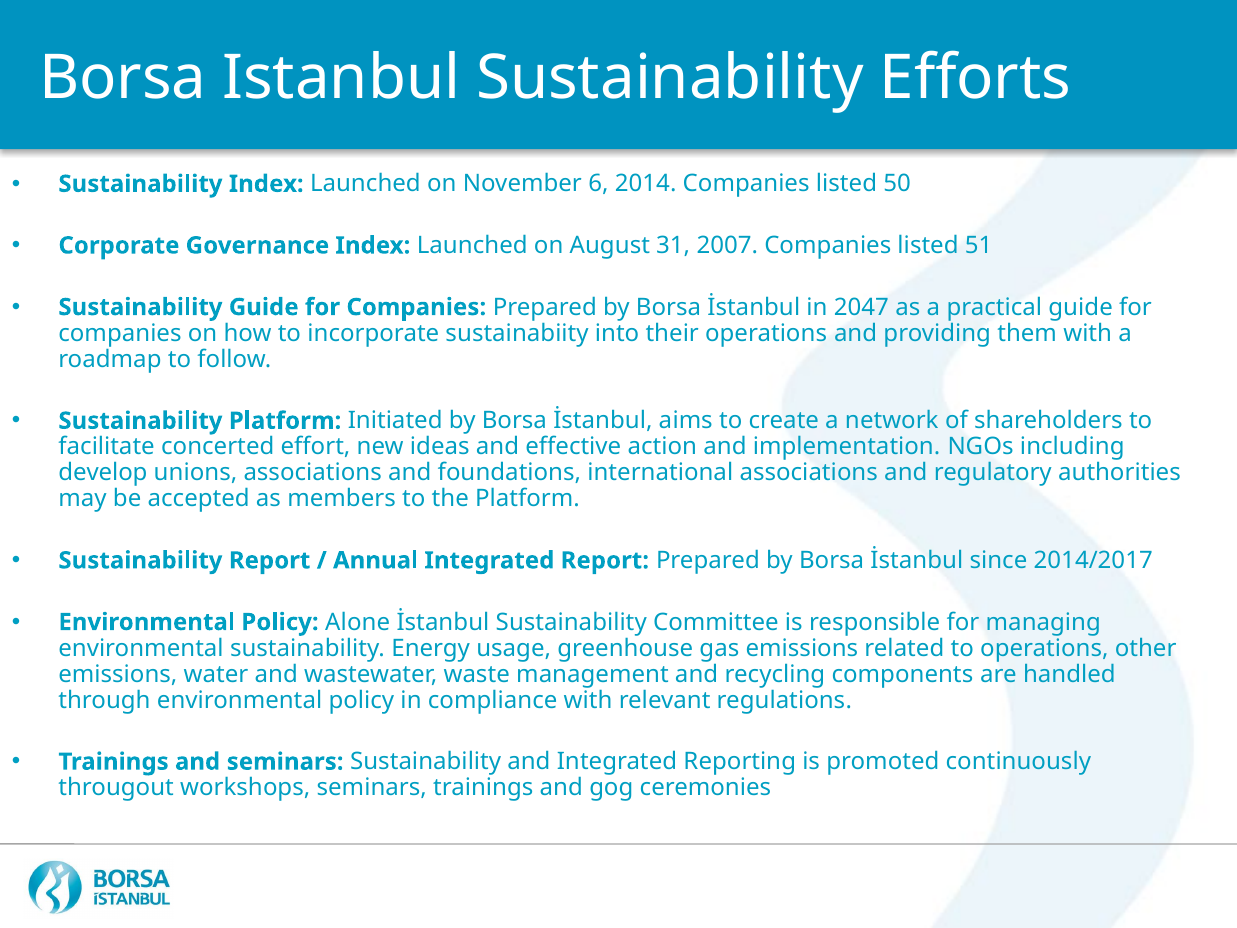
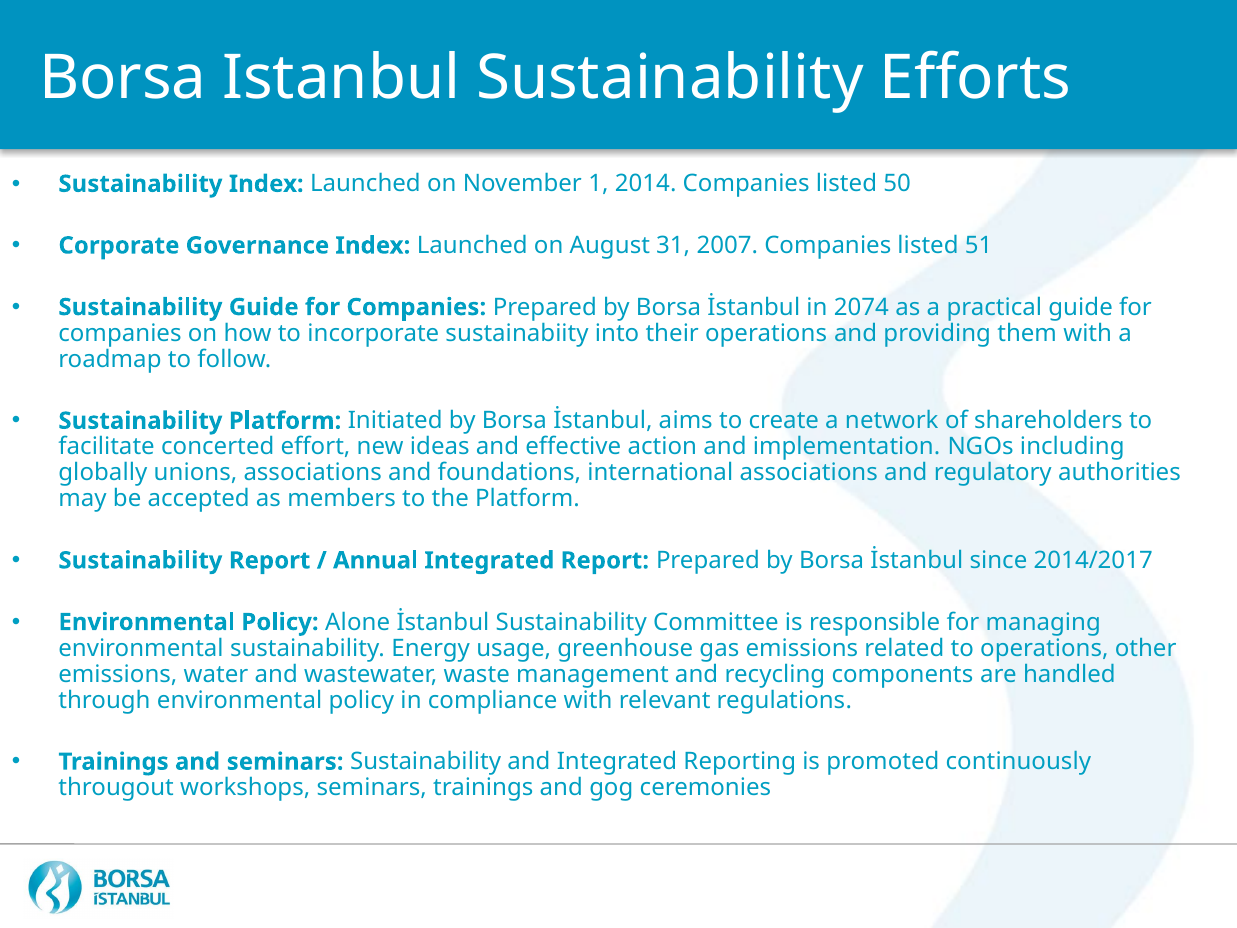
6: 6 -> 1 (599, 184)
2047: 2047 -> 2074 (861, 307)
develop: develop -> globally (103, 473)
